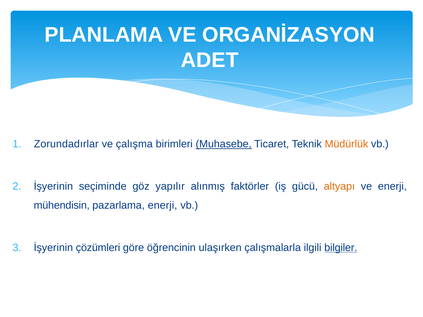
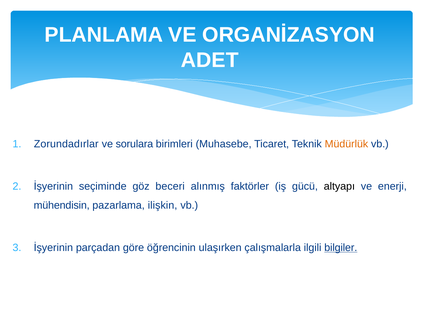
çalışma: çalışma -> sorulara (134, 144)
Muhasebe underline: present -> none (224, 144)
yapılır: yapılır -> beceri (170, 186)
altyapı colour: orange -> black (339, 186)
pazarlama enerji: enerji -> ilişkin (163, 206)
çözümleri: çözümleri -> parçadan (98, 248)
